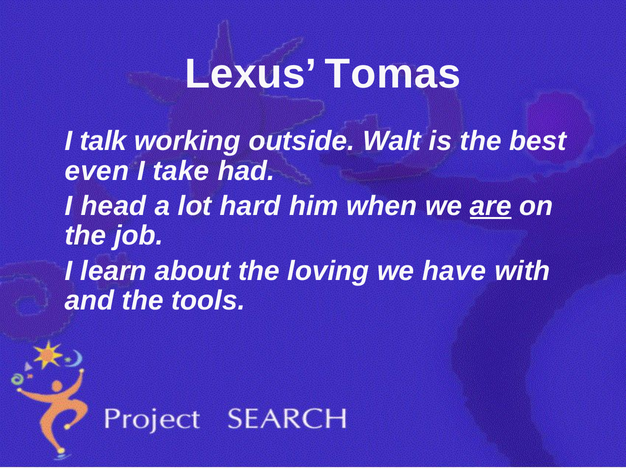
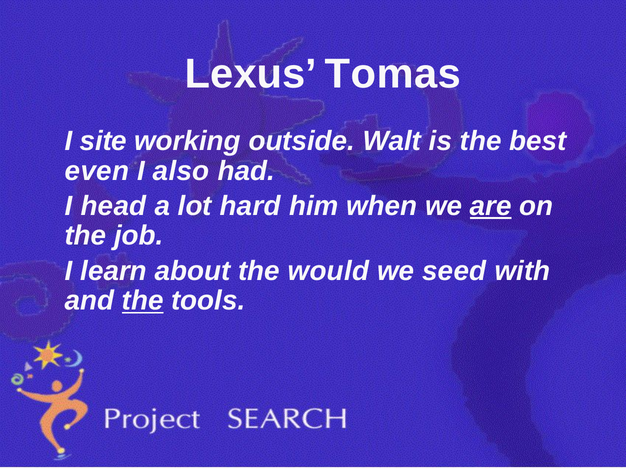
talk: talk -> site (103, 141)
take: take -> also (181, 171)
loving: loving -> would (328, 271)
have: have -> seed (454, 271)
the underline: none -> present (143, 301)
